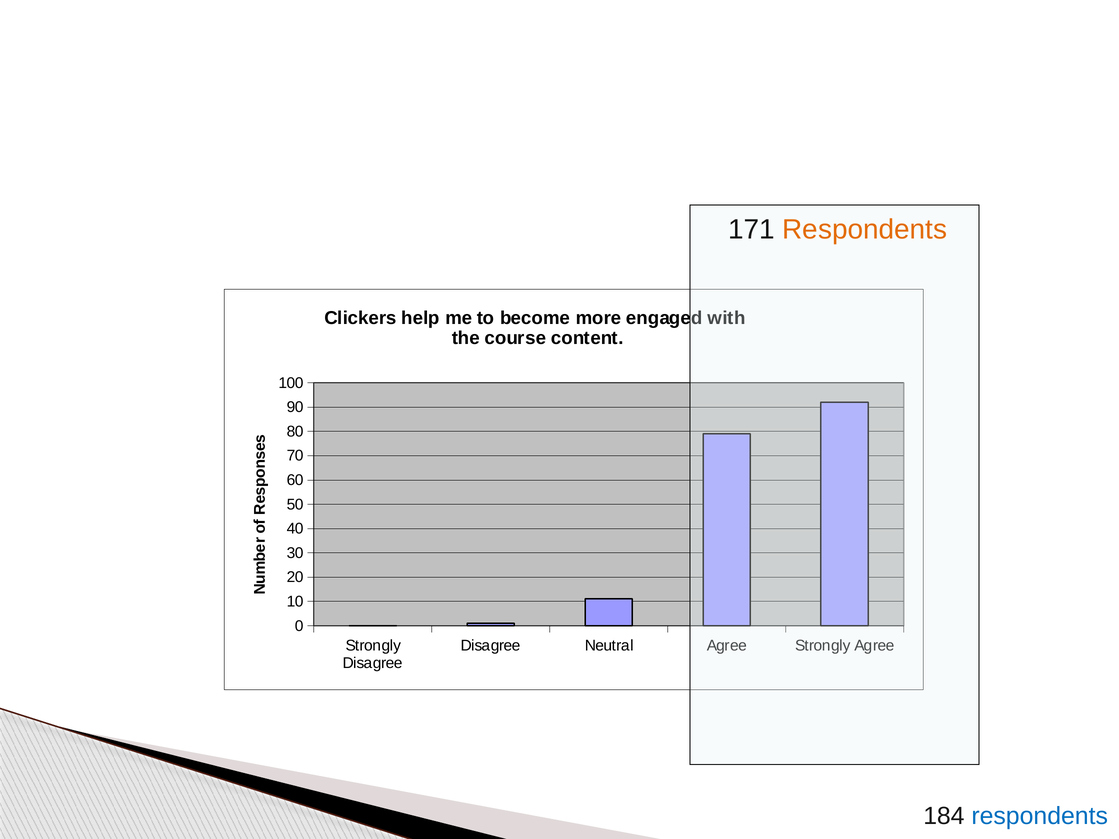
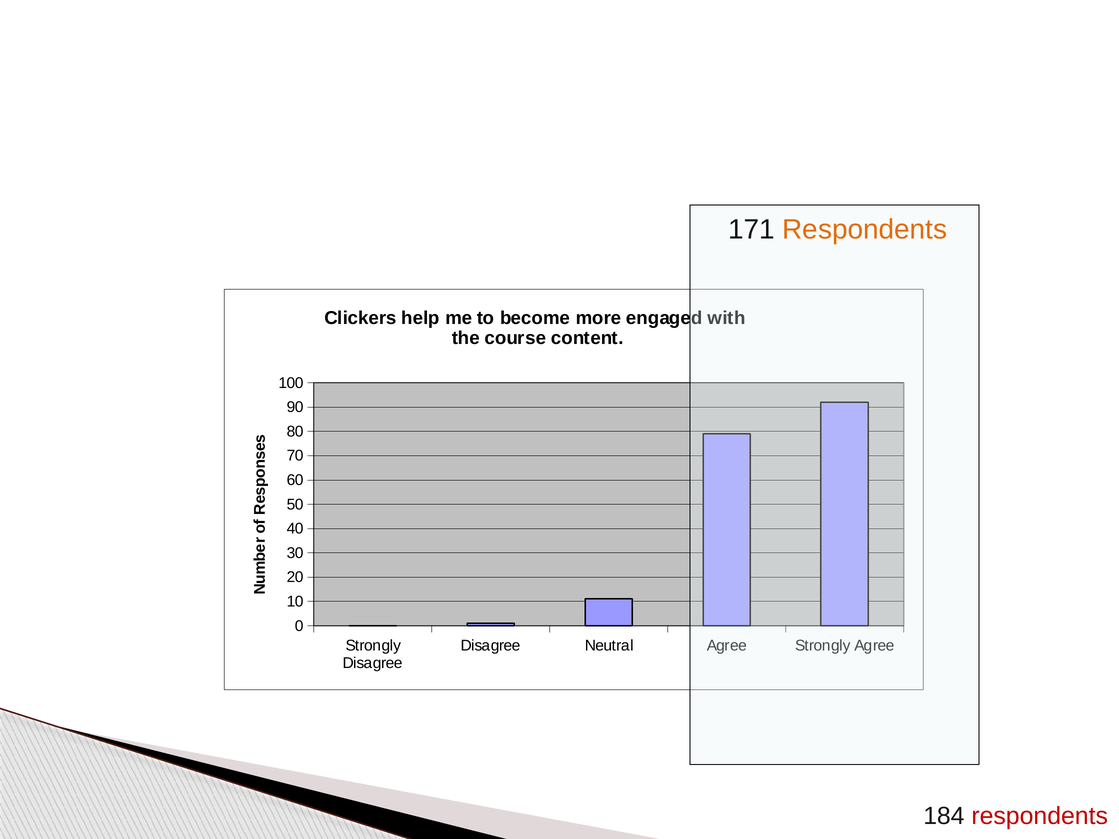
respondents colour: blue -> red (1040, 817)
